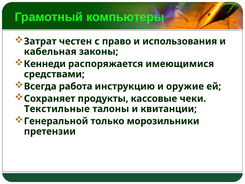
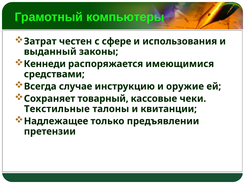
право: право -> сфере (117, 41)
кабельная: кабельная -> выданный (50, 52)
работа: работа -> случае (76, 86)
продукты: продукты -> товарный (103, 98)
Генеральной: Генеральной -> Надлежащее (56, 121)
морозильники: морозильники -> предъявлении (163, 121)
